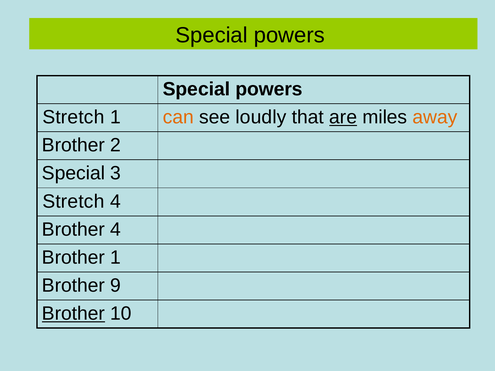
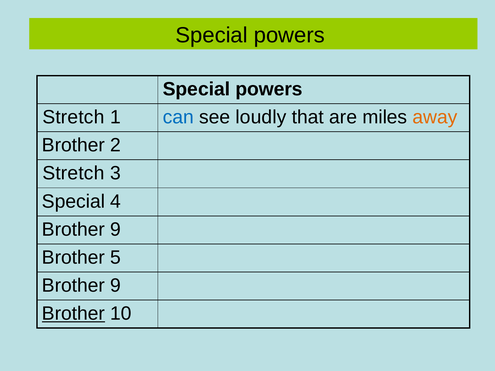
can colour: orange -> blue (178, 117)
are underline: present -> none (343, 117)
Special: Special -> Stretch (73, 173)
Stretch: Stretch -> Special (73, 201)
4: 4 -> 9 (116, 230)
Brother 1: 1 -> 5 (116, 258)
